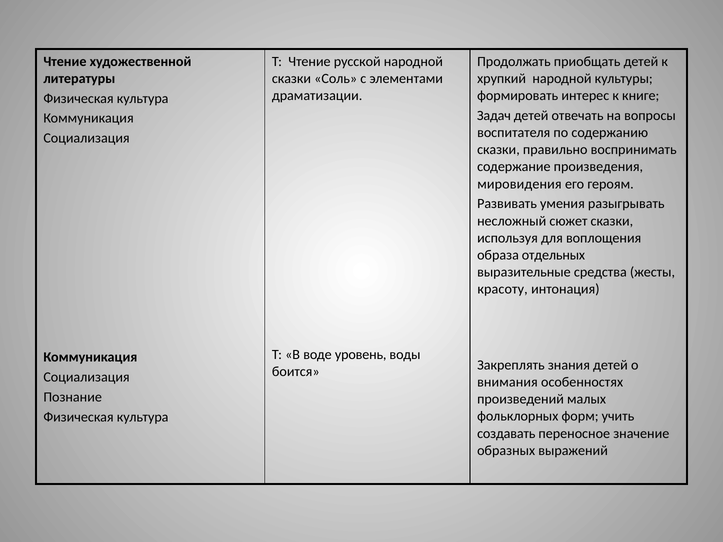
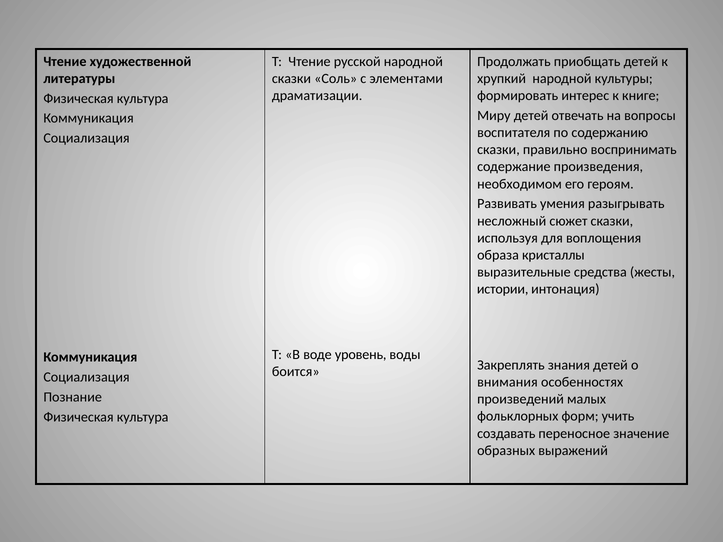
Задач: Задач -> Миру (494, 116)
мировидения: мировидения -> необходимом (520, 184)
отдельных: отдельных -> кристаллы (553, 255)
красоту: красоту -> истории (503, 289)
